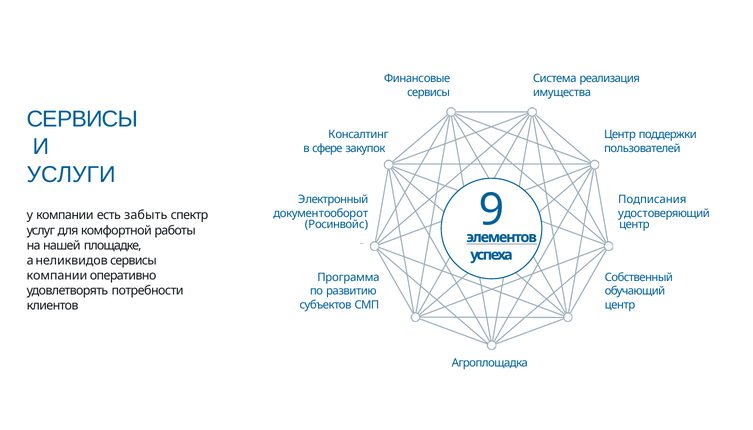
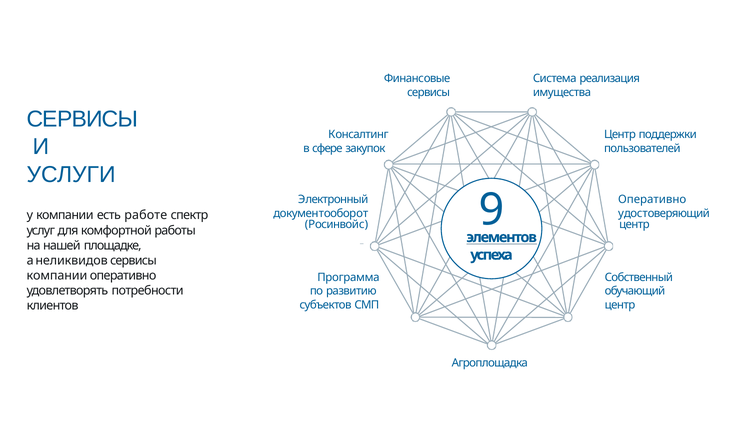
Подписания: Подписания -> Оперативно (652, 200)
забыть: забыть -> работе (146, 216)
